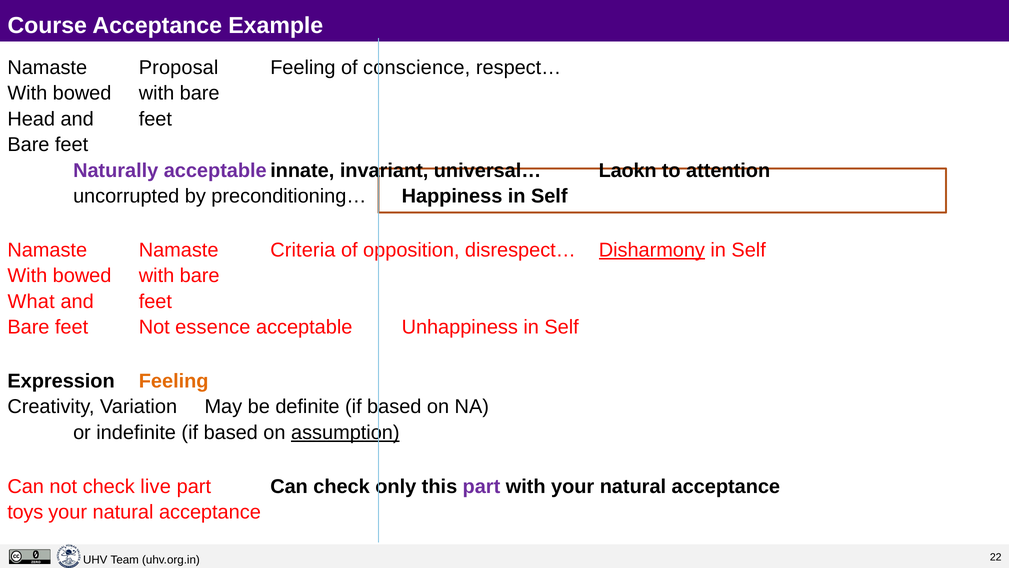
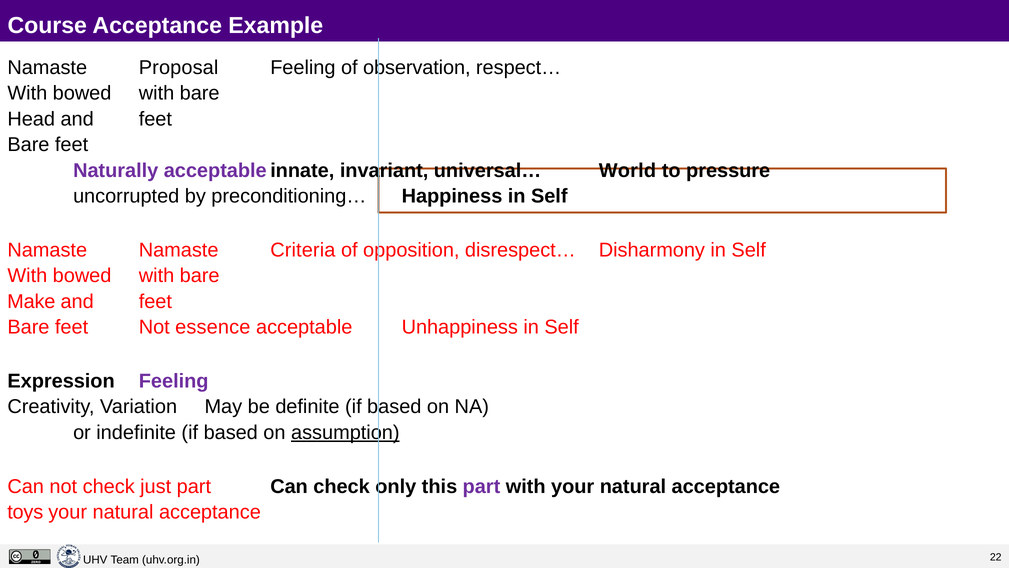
conscience: conscience -> observation (417, 68)
Laokn: Laokn -> World (627, 170)
attention: attention -> pressure (728, 170)
Disharmony underline: present -> none (652, 250)
What: What -> Make (31, 301)
Feeling colour: orange -> purple (174, 381)
live: live -> just (156, 486)
